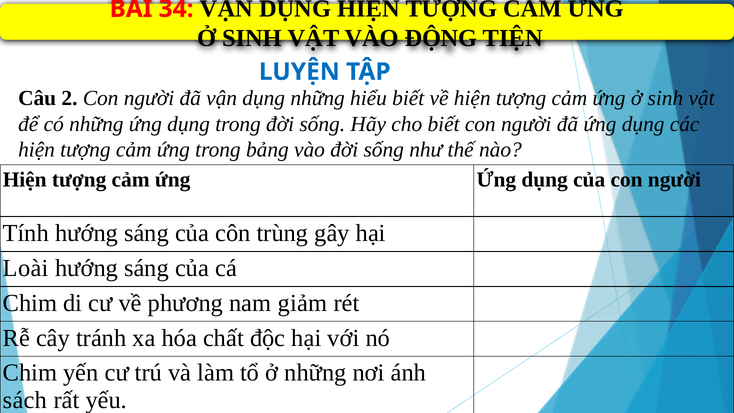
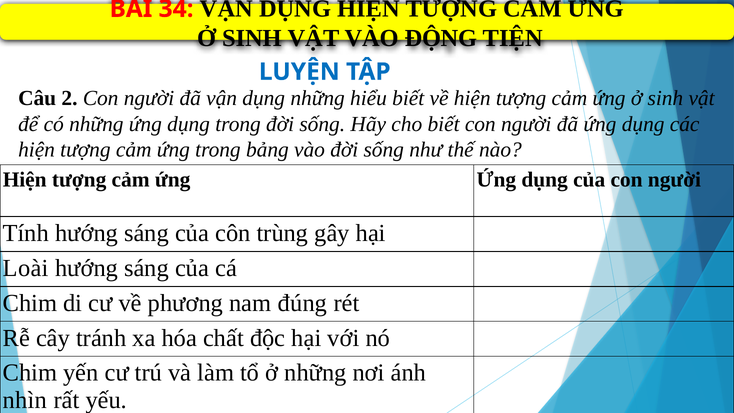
giảm: giảm -> đúng (302, 303)
sách: sách -> nhìn (25, 400)
